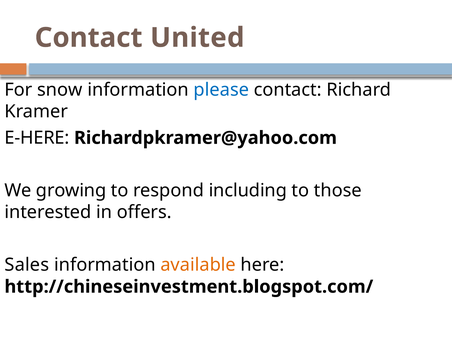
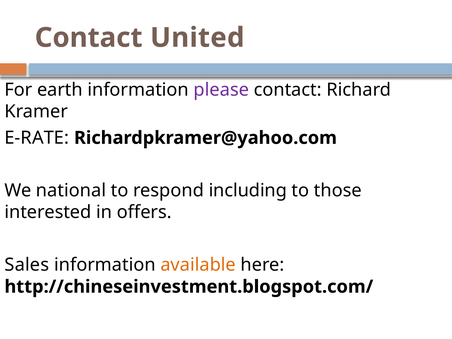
snow: snow -> earth (60, 90)
please colour: blue -> purple (221, 90)
E-HERE: E-HERE -> E-RATE (37, 138)
growing: growing -> national (71, 190)
